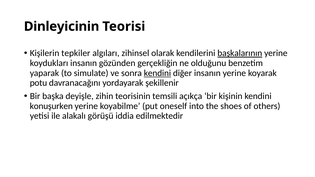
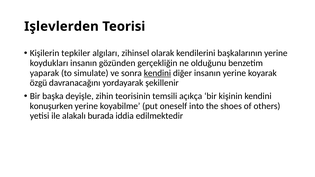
Dinleyicinin: Dinleyicinin -> Işlevlerden (61, 26)
başkalarının underline: present -> none (240, 53)
potu: potu -> özgü (38, 83)
görüşü: görüşü -> burada (101, 116)
